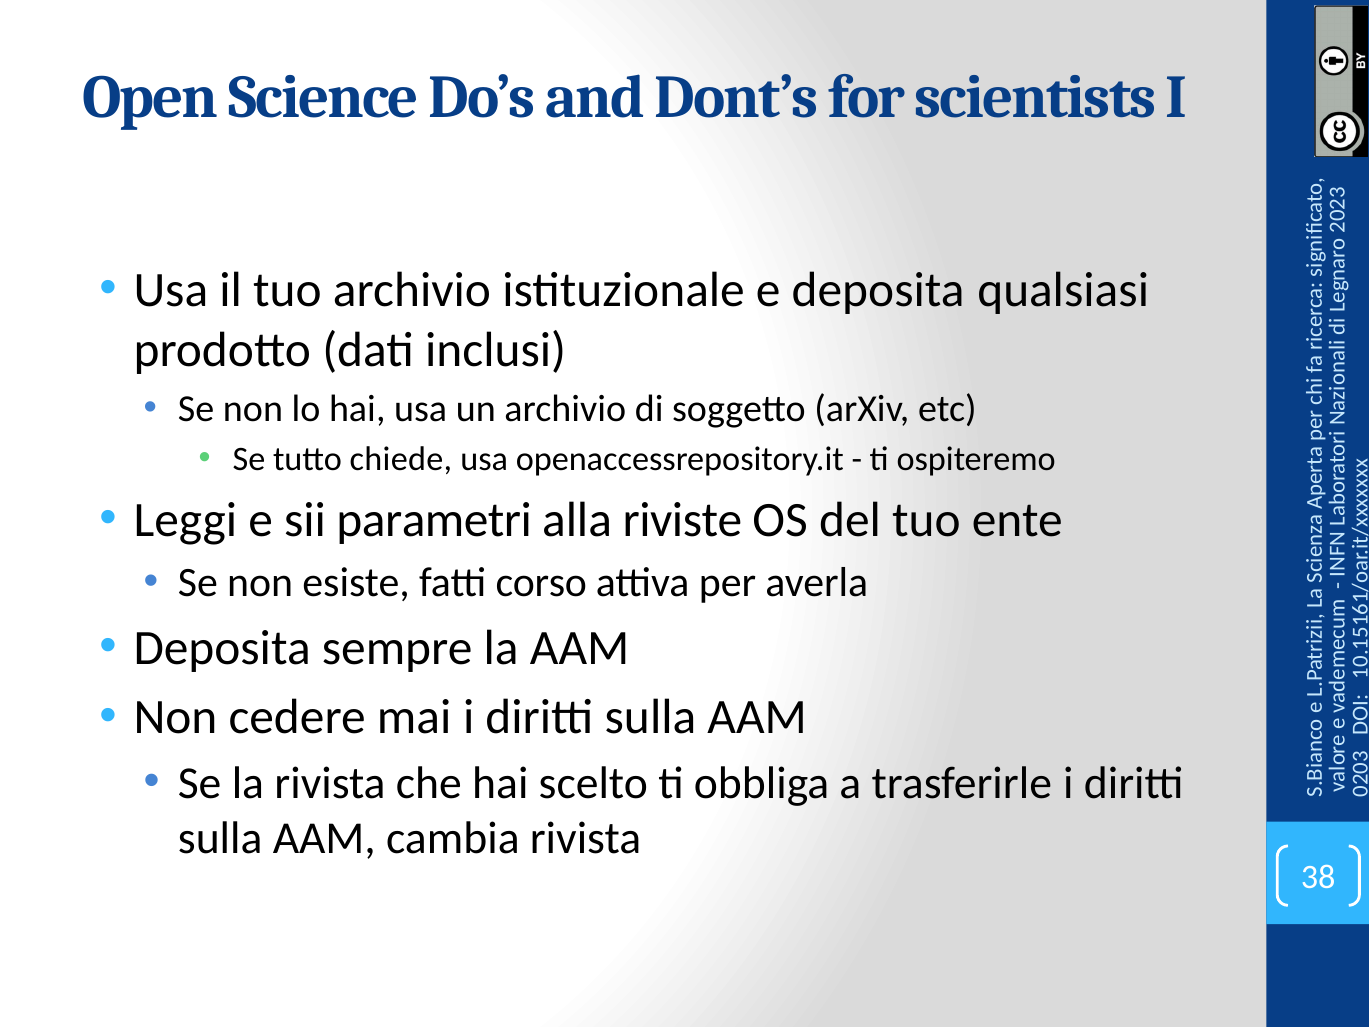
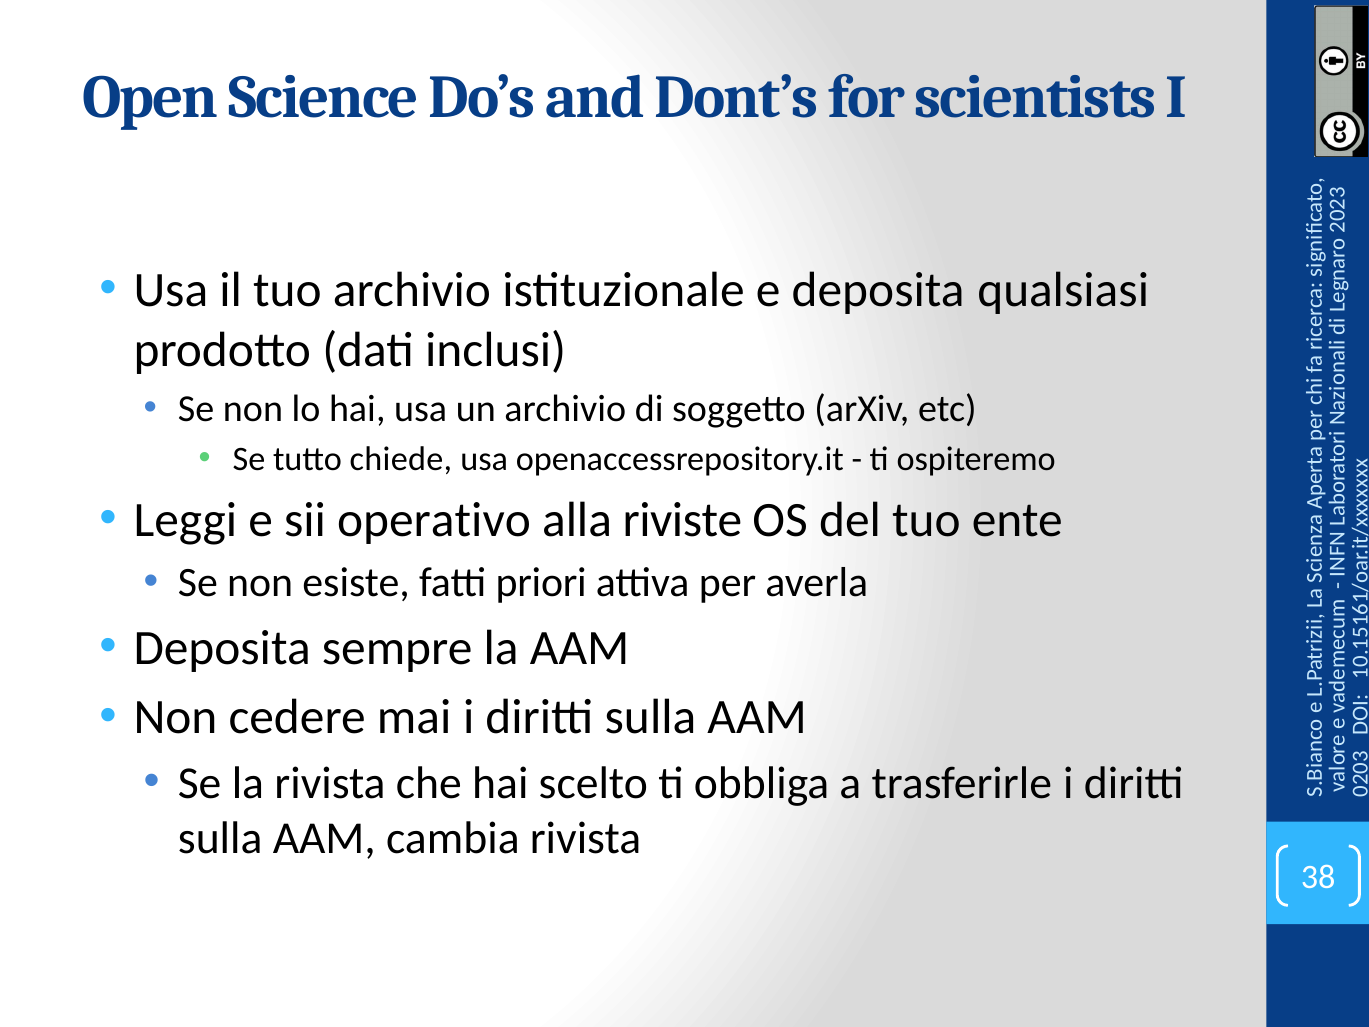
parametri: parametri -> operativo (434, 520)
corso: corso -> priori (541, 583)
